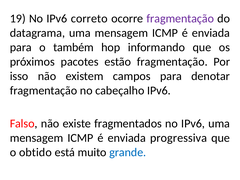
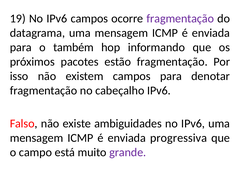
IPv6 correto: correto -> campos (89, 19)
fragmentados: fragmentados -> ambiguidades (128, 124)
obtido: obtido -> campo (35, 152)
grande colour: blue -> purple (128, 152)
